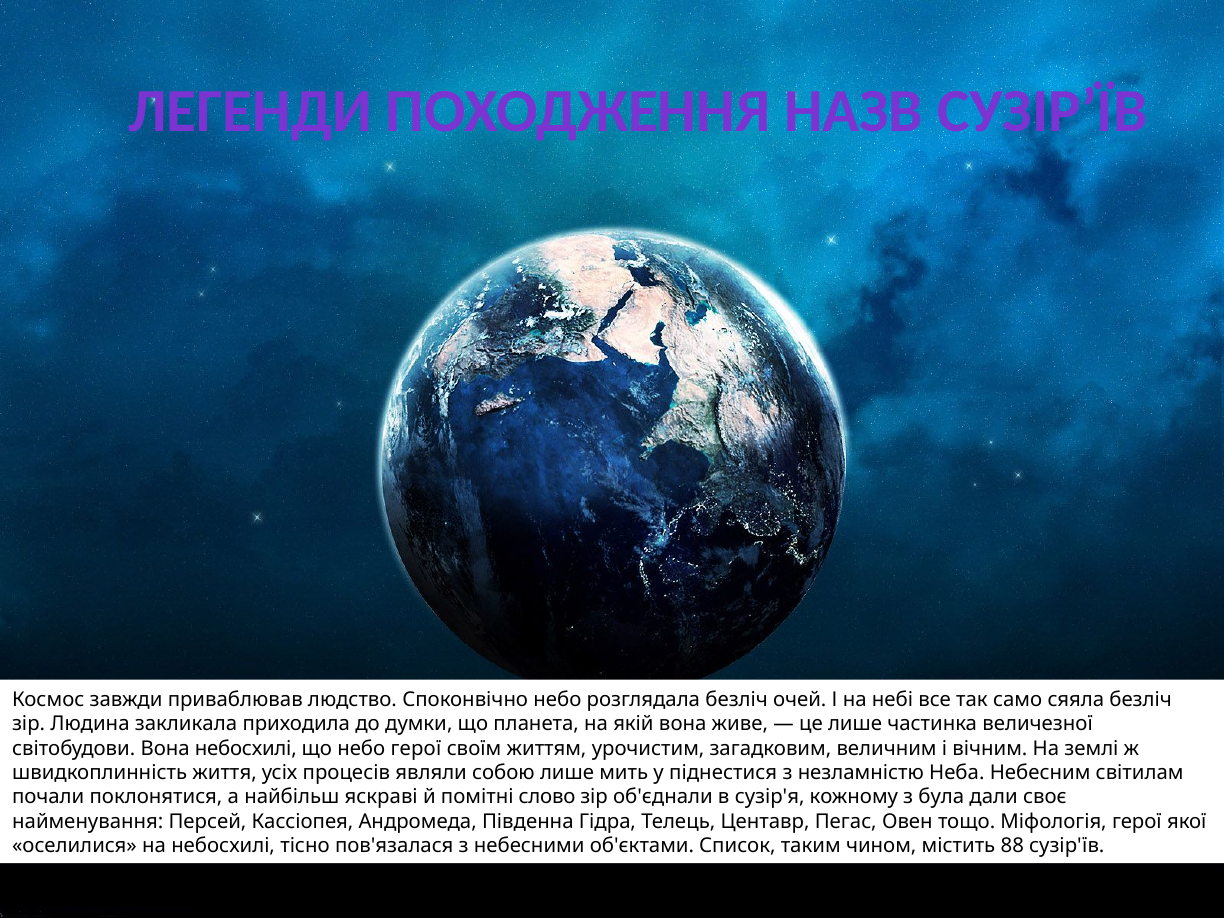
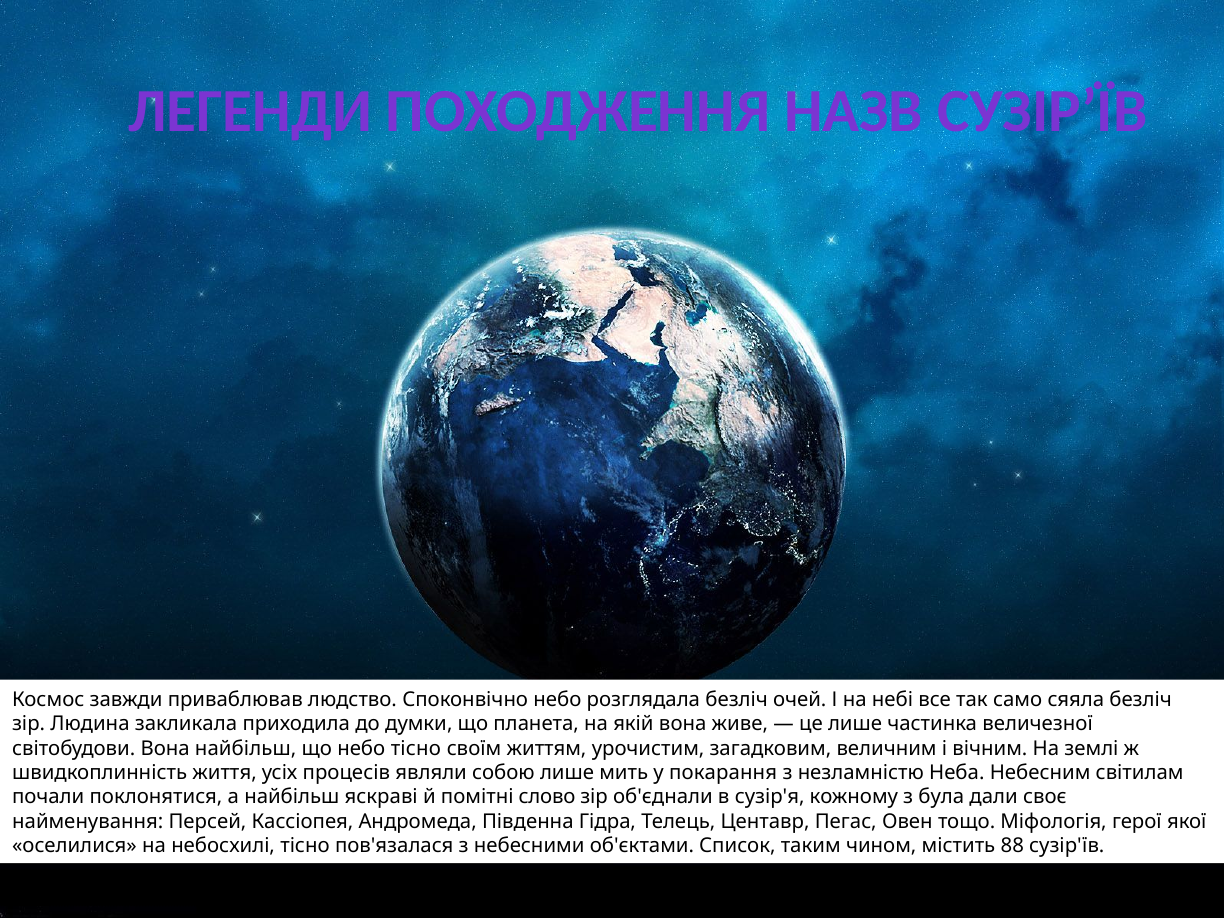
Вона небосхилі: небосхилі -> найбільш (246, 748)
небо герої: герої -> тісно (416, 748)
піднестися: піднестися -> покарання (723, 773)
